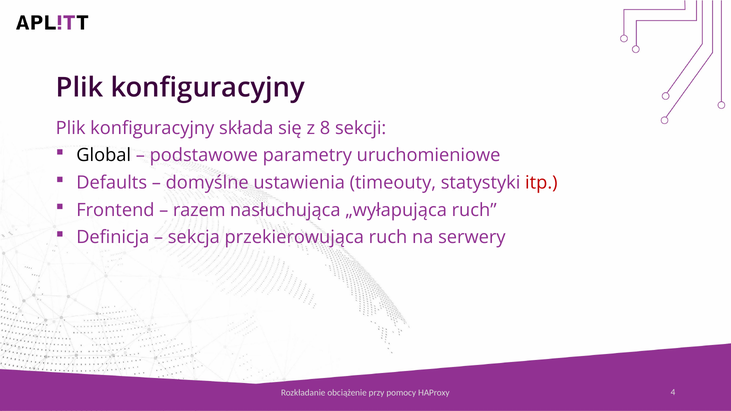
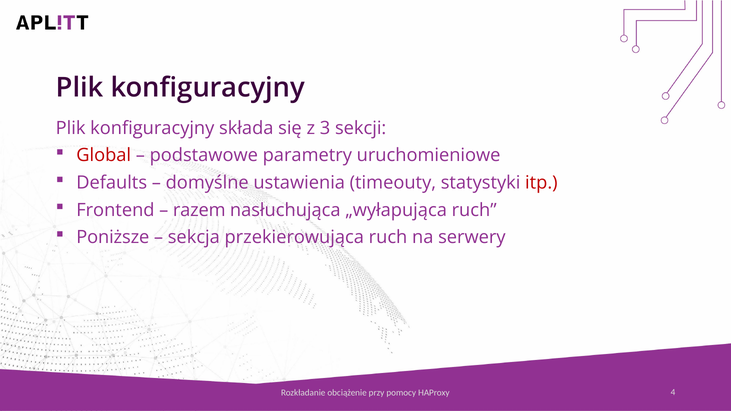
8: 8 -> 3 (325, 128)
Global colour: black -> red (104, 156)
Definicja: Definicja -> Poniższe (113, 238)
